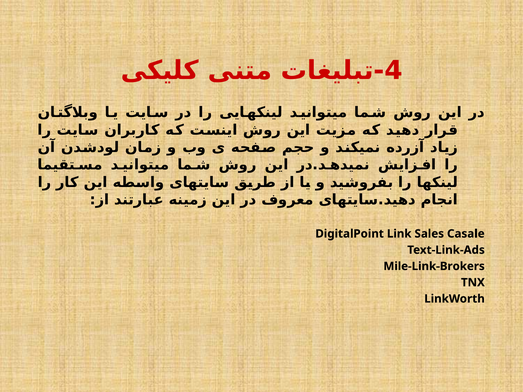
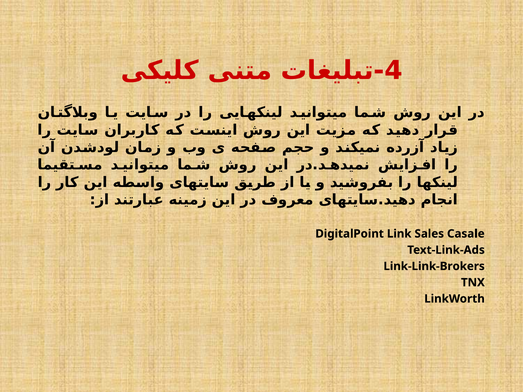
Mile-Link-Brokers: Mile-Link-Brokers -> Link-Link-Brokers (434, 266)
